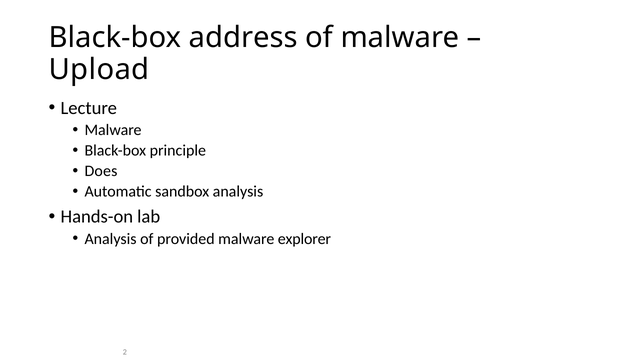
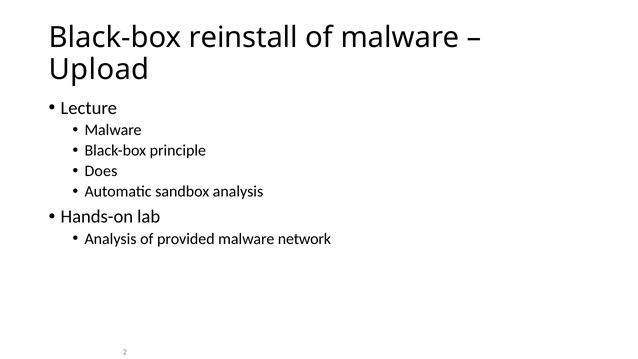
address: address -> reinstall (243, 38)
explorer: explorer -> network (304, 239)
